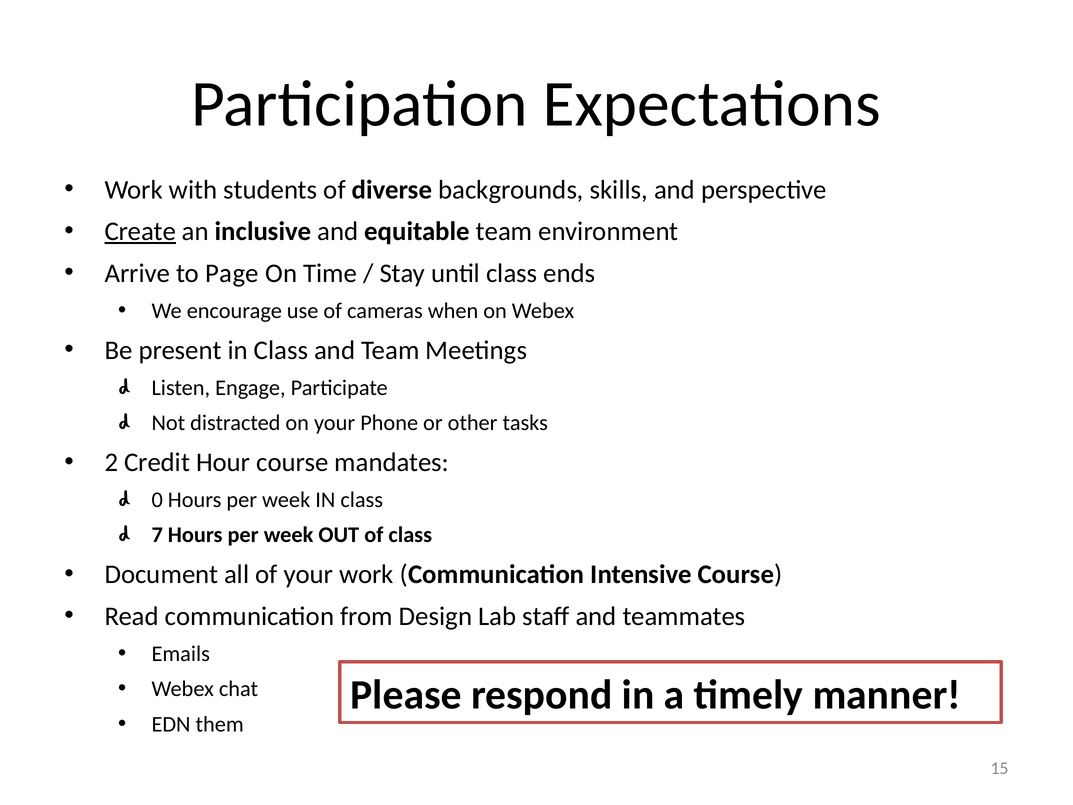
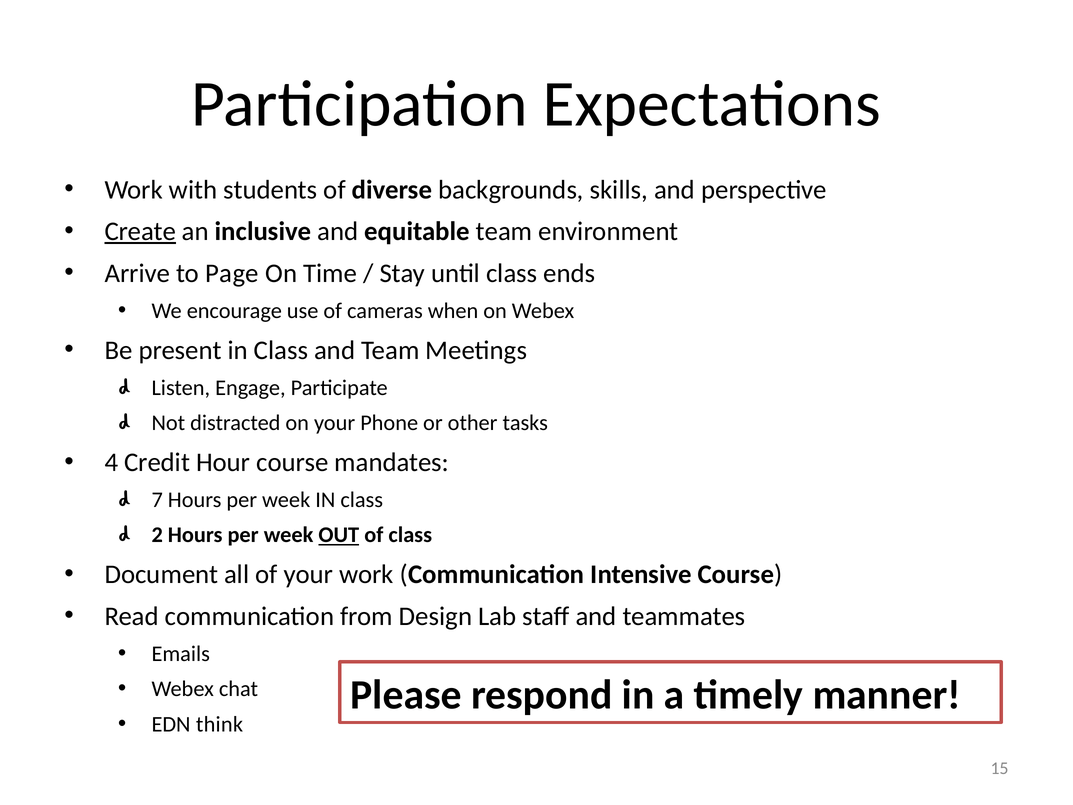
2: 2 -> 4 (111, 462)
0: 0 -> 7 (157, 500)
7: 7 -> 2 (157, 535)
OUT underline: none -> present (339, 535)
them: them -> think (220, 724)
